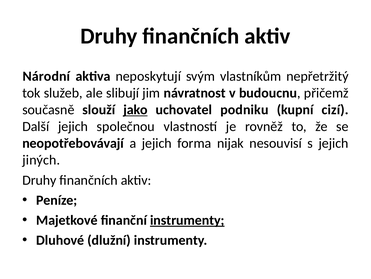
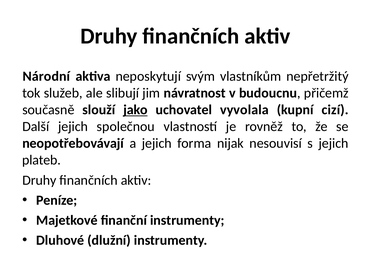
podniku: podniku -> vyvolala (244, 110)
jiných: jiných -> plateb (41, 160)
instrumenty underline: present -> none (187, 220)
